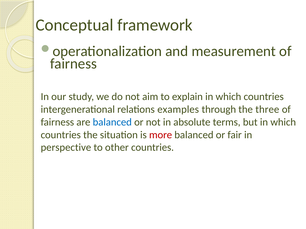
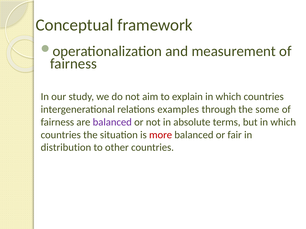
three: three -> some (267, 110)
balanced colour: blue -> purple (112, 122)
perspective: perspective -> distribution (66, 148)
